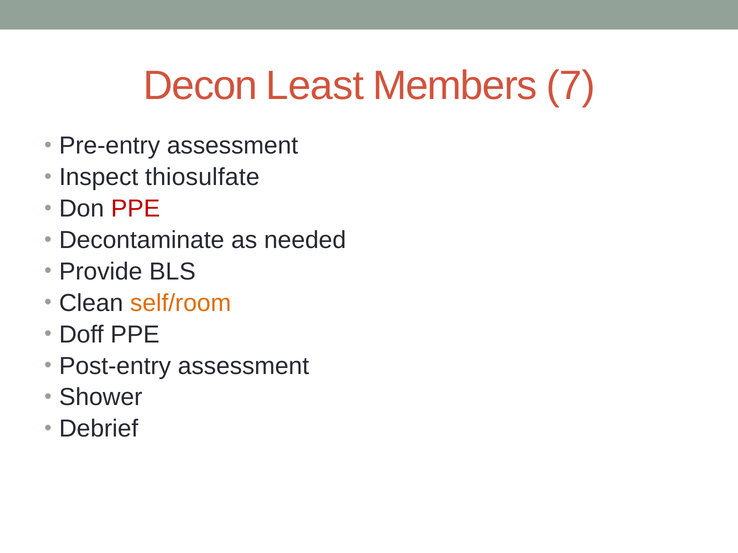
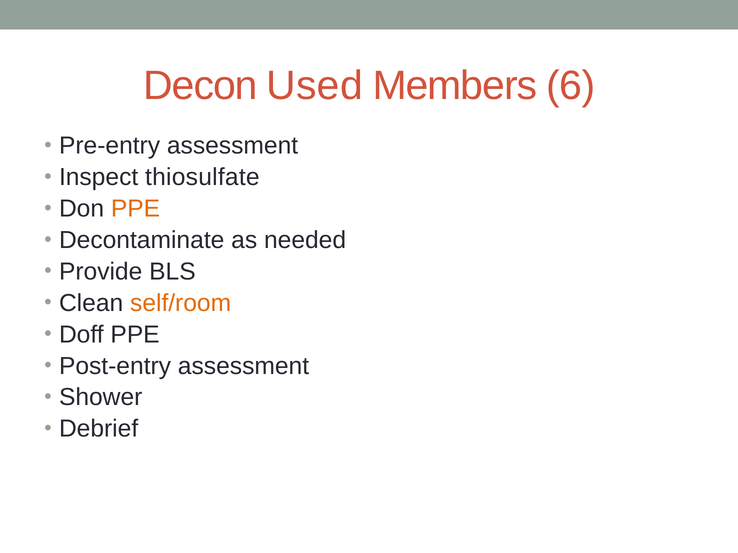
Least: Least -> Used (315, 86)
7: 7 -> 6 (571, 86)
PPE colour: red -> orange (135, 209)
